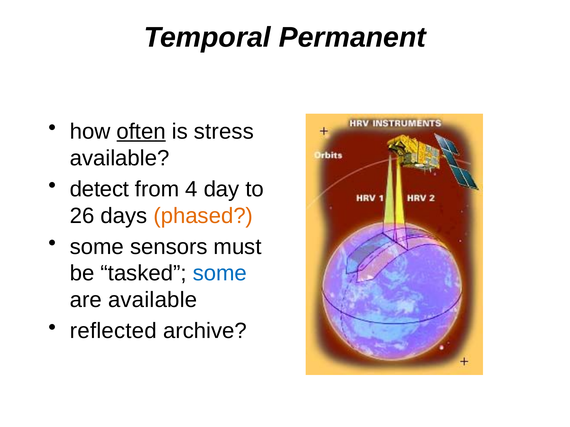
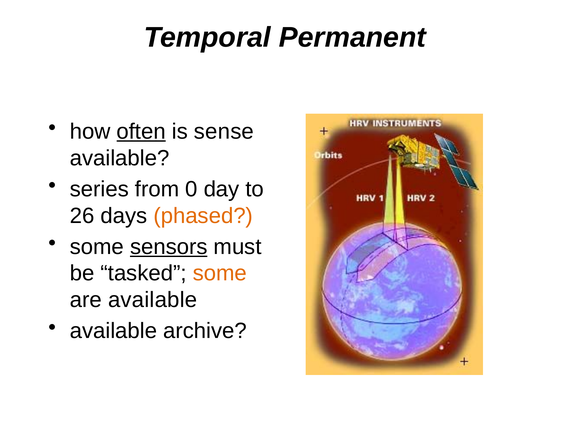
stress: stress -> sense (224, 132)
detect: detect -> series (99, 189)
4: 4 -> 0 (191, 189)
sensors underline: none -> present (169, 247)
some colour: blue -> orange (220, 274)
reflected: reflected -> available (113, 331)
